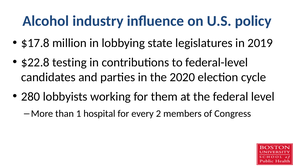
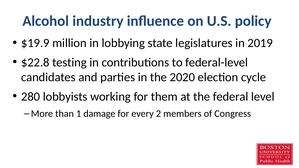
$17.8: $17.8 -> $19.9 (35, 43)
hospital: hospital -> damage (99, 114)
